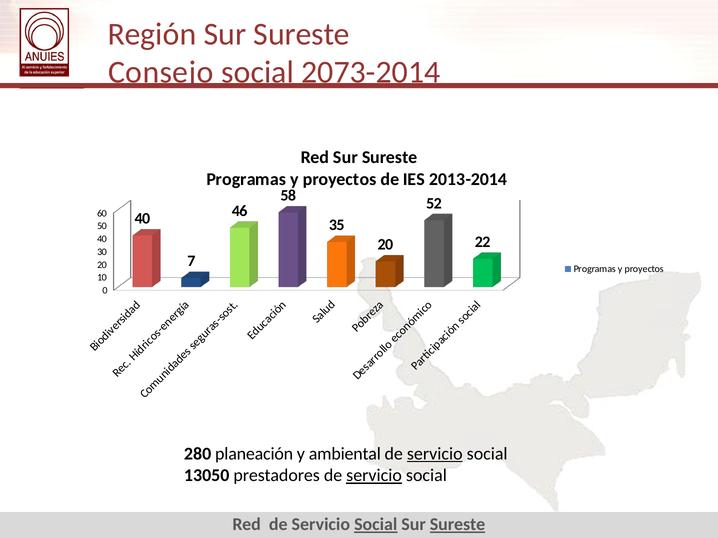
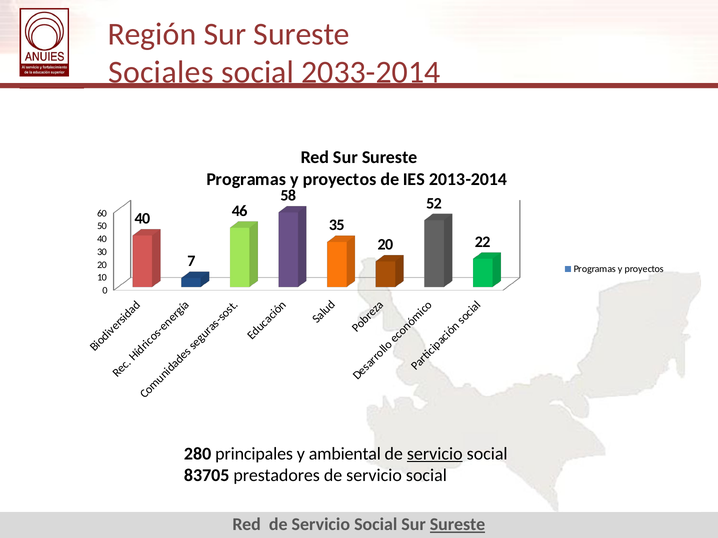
Consejo: Consejo -> Sociales (161, 72)
2073-2014: 2073-2014 -> 2033-2014 (371, 72)
planeación: planeación -> principales (254, 454)
13050: 13050 -> 83705 (207, 476)
servicio underline: present -> none (374, 476)
Social underline: present -> none (376, 525)
